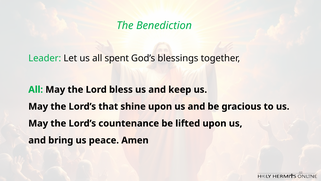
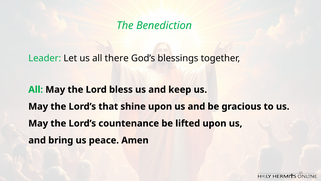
spent: spent -> there (117, 58)
